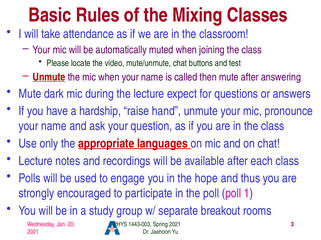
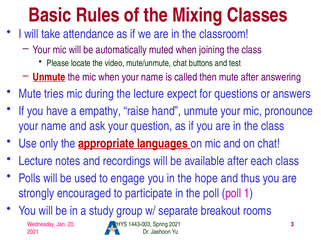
dark: dark -> tries (54, 94)
hardship: hardship -> empathy (100, 111)
